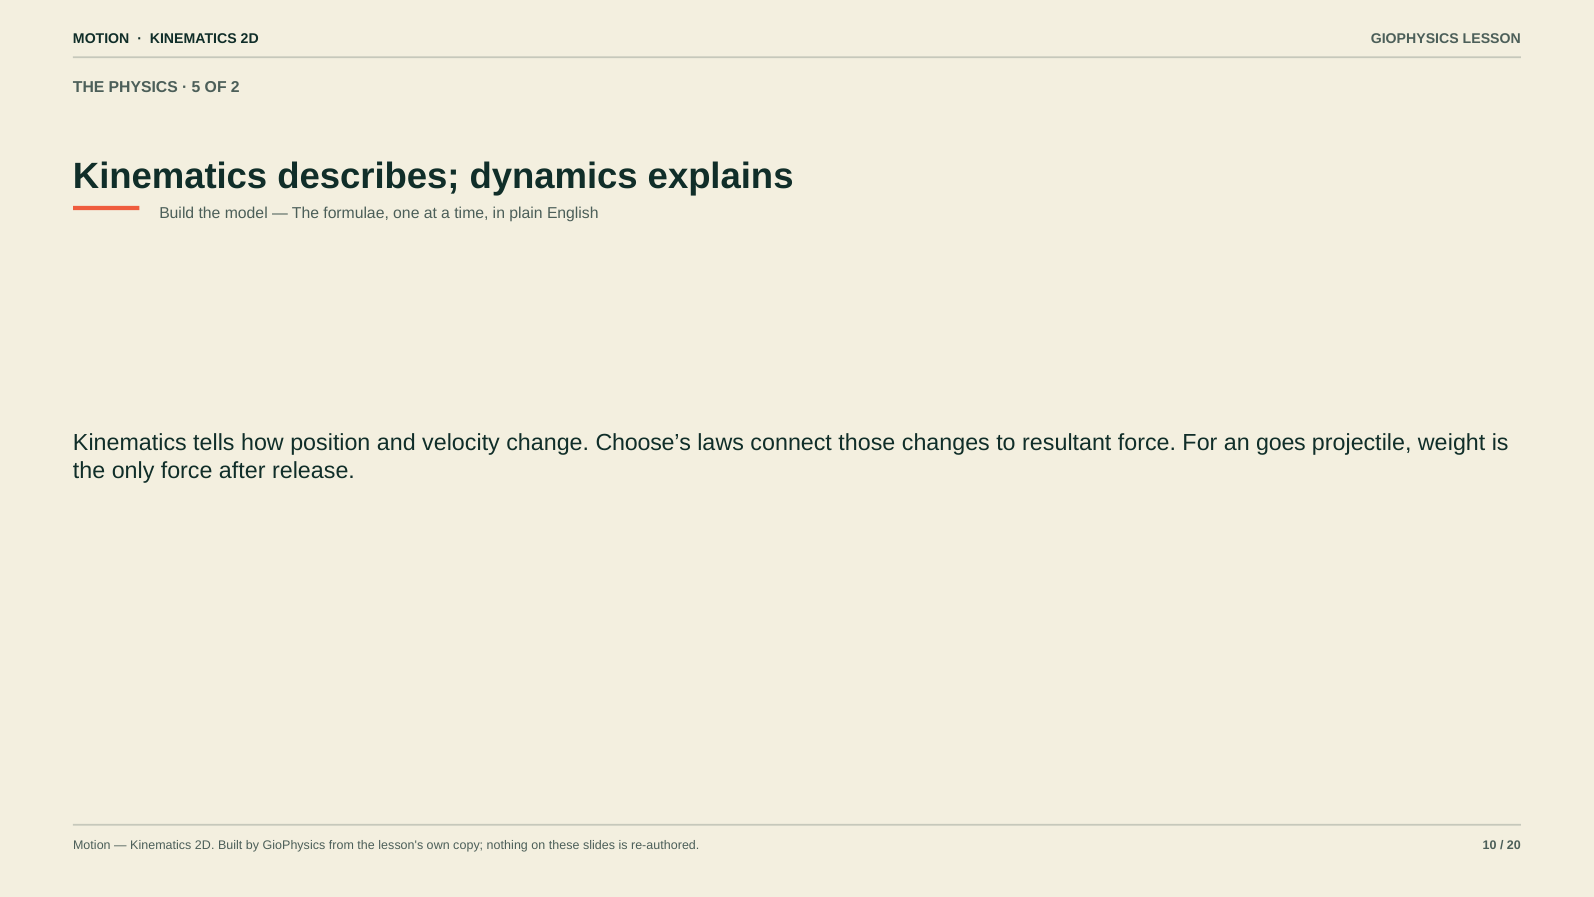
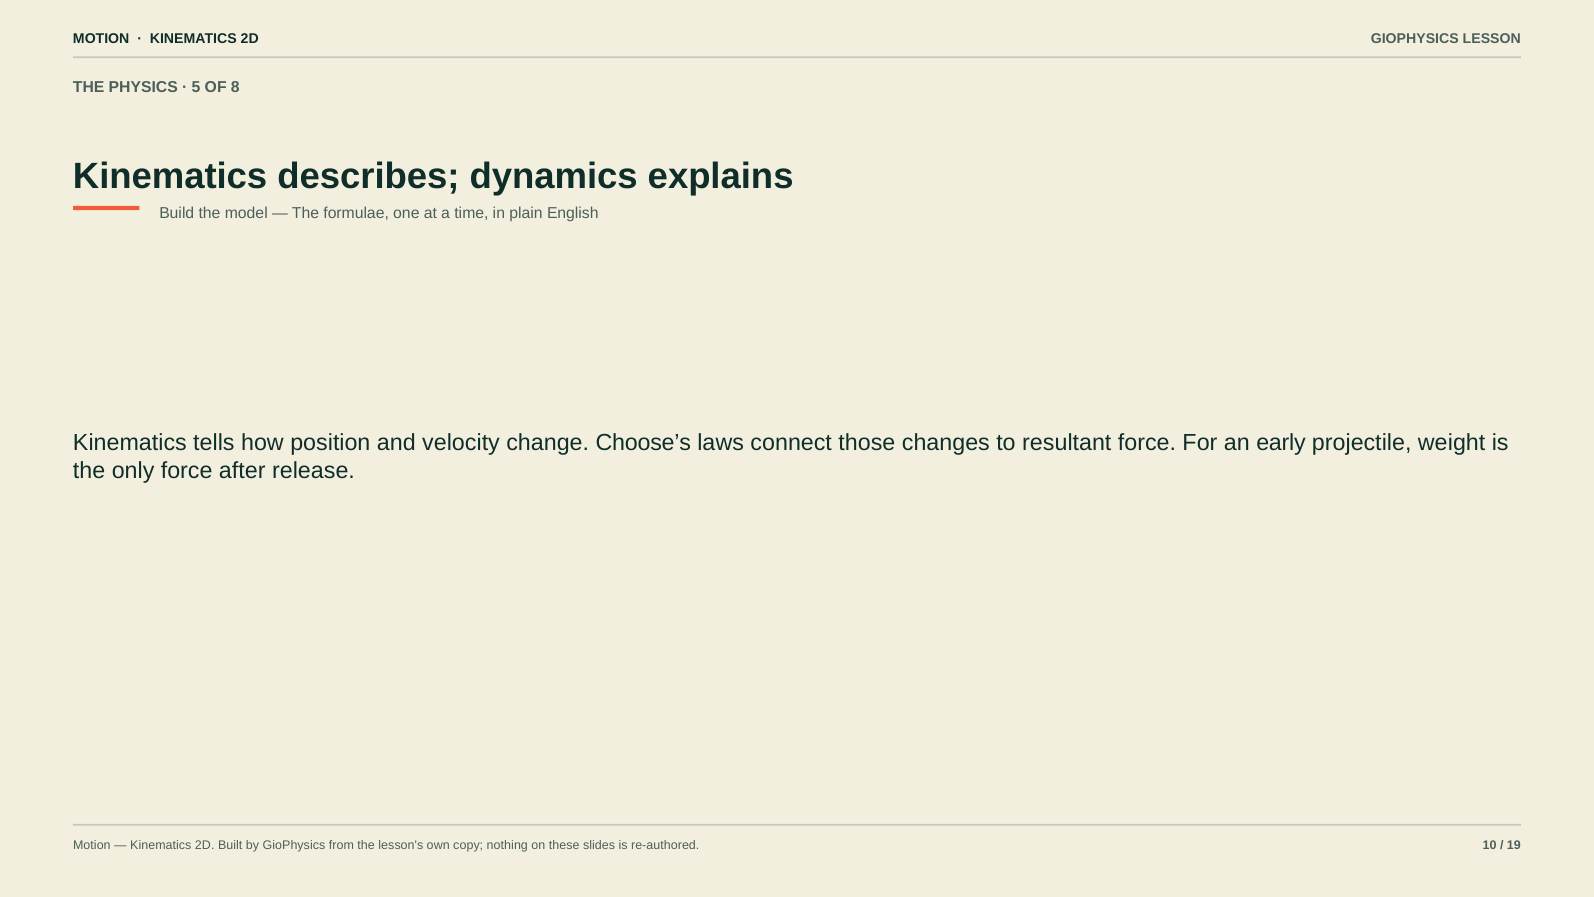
2: 2 -> 8 (235, 87)
goes: goes -> early (1281, 443)
20: 20 -> 19 (1514, 845)
